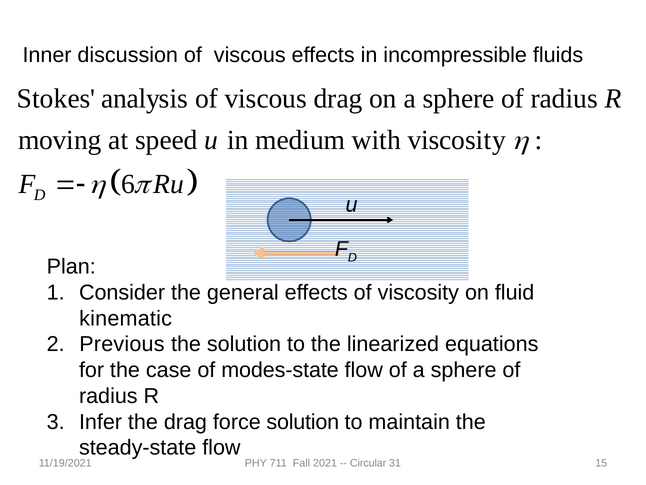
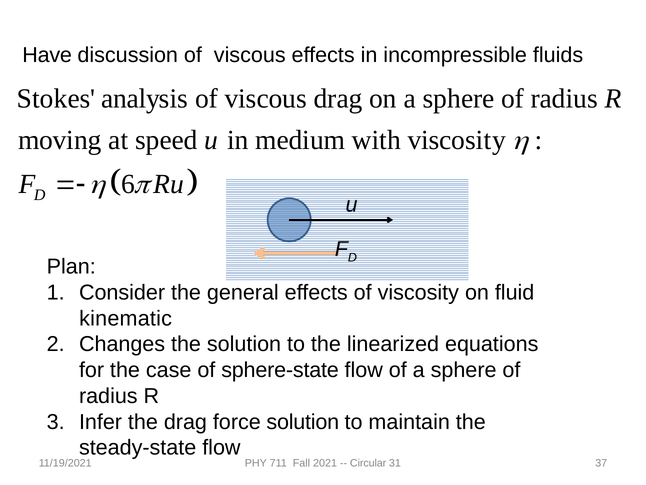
Inner: Inner -> Have (47, 55)
Previous: Previous -> Changes (122, 344)
modes-state: modes-state -> sphere-state (280, 370)
15: 15 -> 37 (601, 463)
